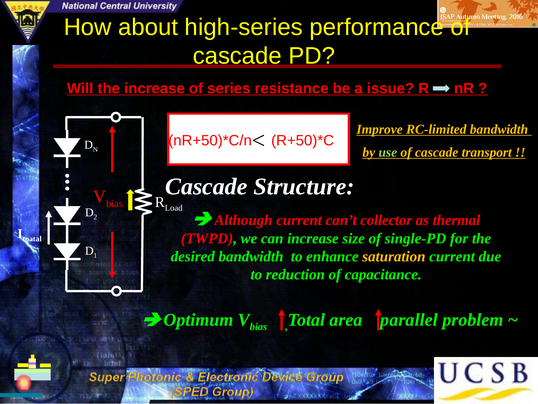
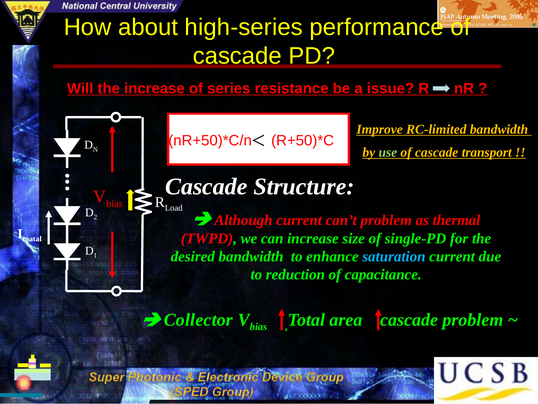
can’t collector: collector -> problem (386, 220)
saturation colour: yellow -> light blue (394, 256)
Optimum: Optimum -> Collector (198, 320)
area parallel: parallel -> cascade (409, 320)
